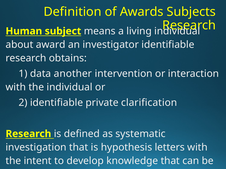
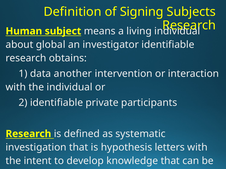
Awards: Awards -> Signing (142, 12)
award: award -> global (51, 45)
clarification: clarification -> participants (149, 103)
